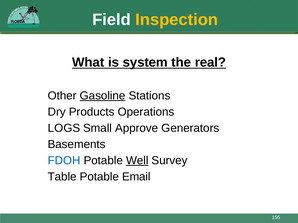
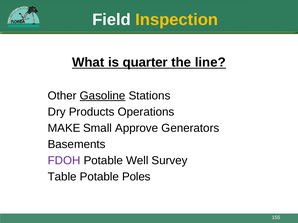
system: system -> quarter (145, 63)
real: real -> line (210, 63)
LOGS: LOGS -> MAKE (64, 128)
FDOH colour: blue -> purple (64, 161)
Well underline: present -> none (137, 161)
Email: Email -> Poles (136, 177)
